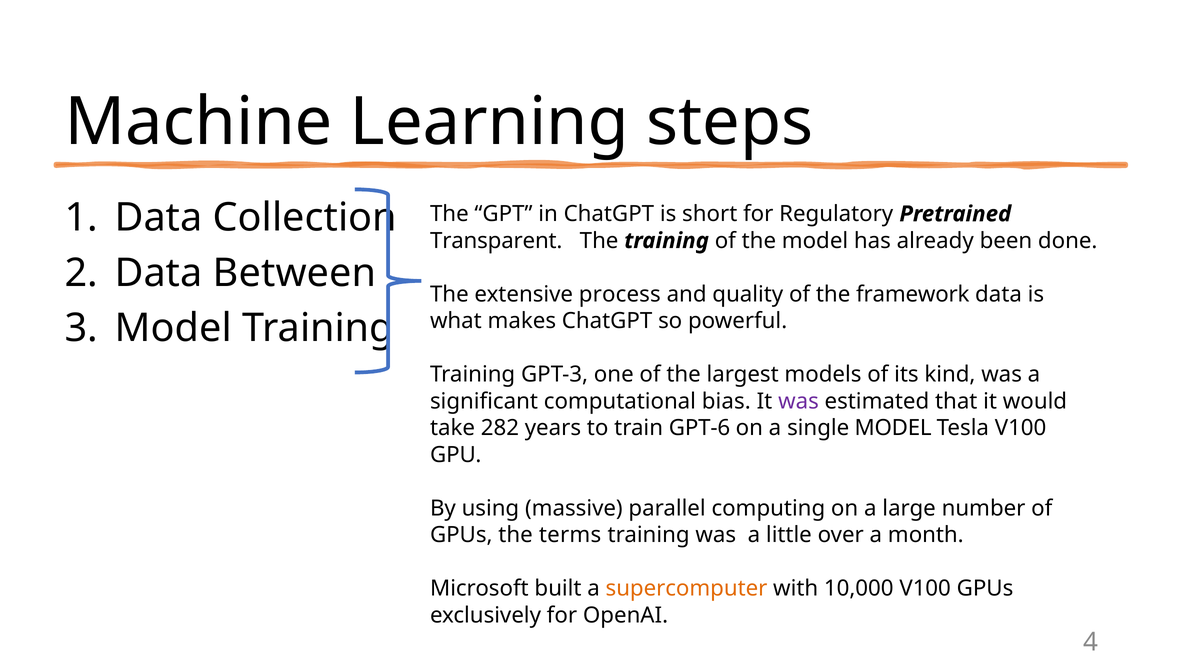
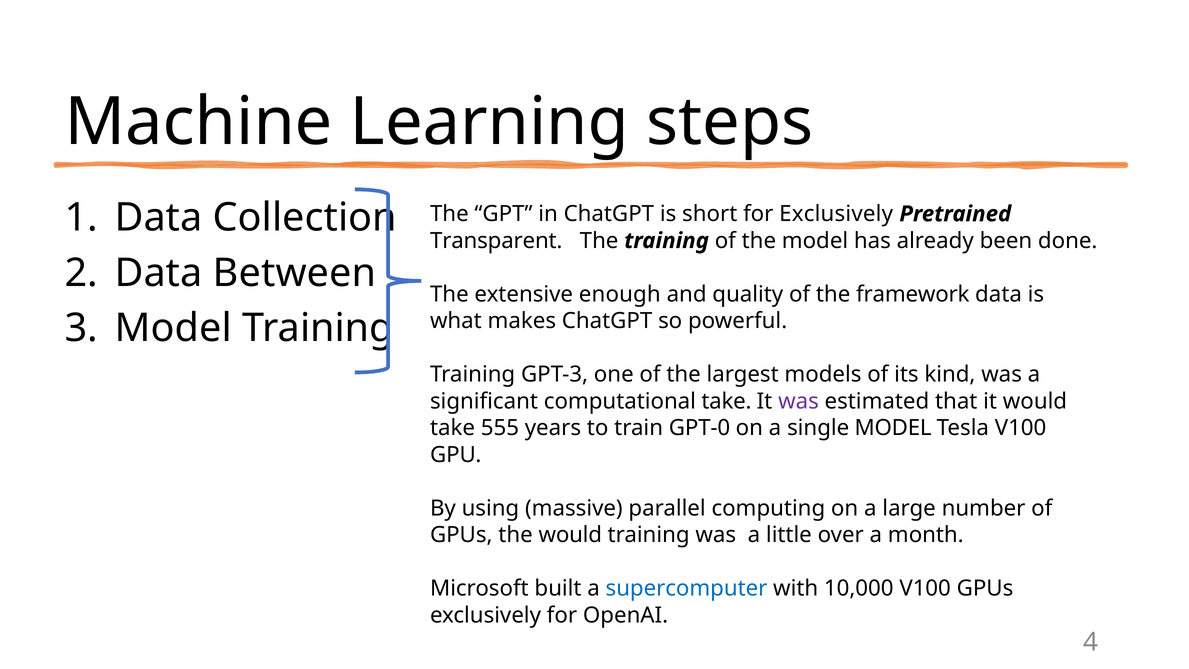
for Regulatory: Regulatory -> Exclusively (836, 214)
process: process -> enough (620, 294)
computational bias: bias -> take (726, 401)
282: 282 -> 555 (500, 428)
GPT-6: GPT-6 -> GPT-0 (700, 428)
the terms: terms -> would (570, 535)
supercomputer colour: orange -> blue (686, 588)
